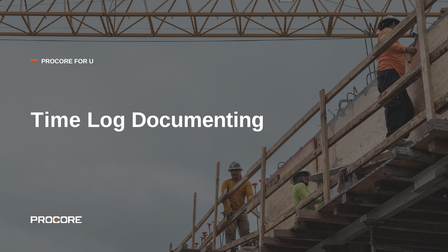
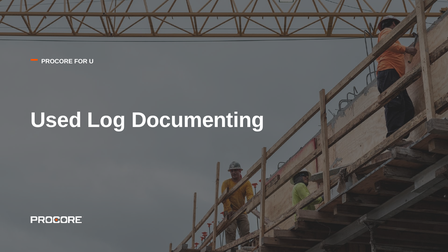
Time: Time -> Used (56, 120)
